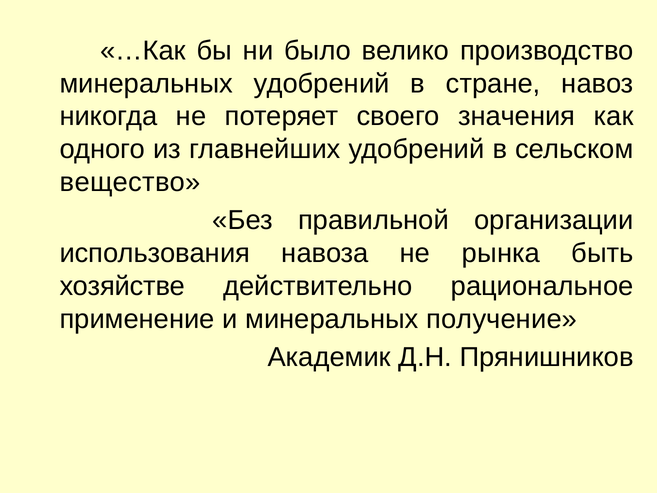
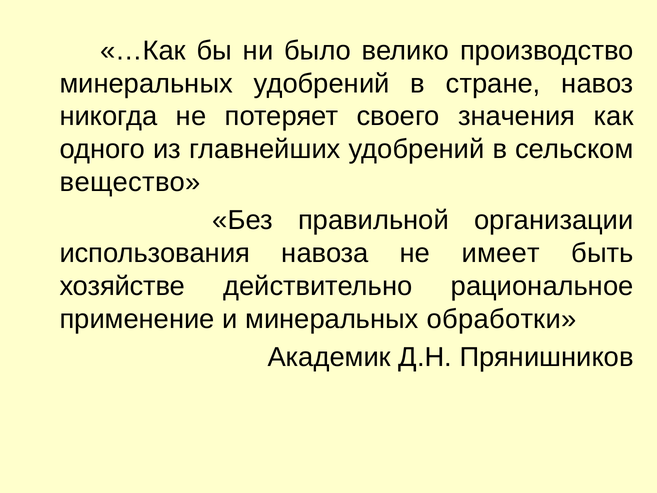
рынка: рынка -> имеет (501, 253)
получение: получение -> обработки (502, 319)
